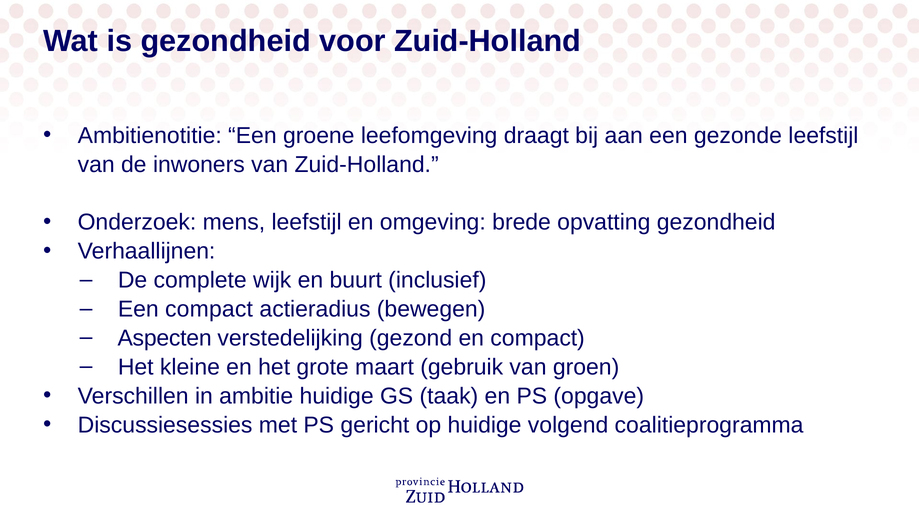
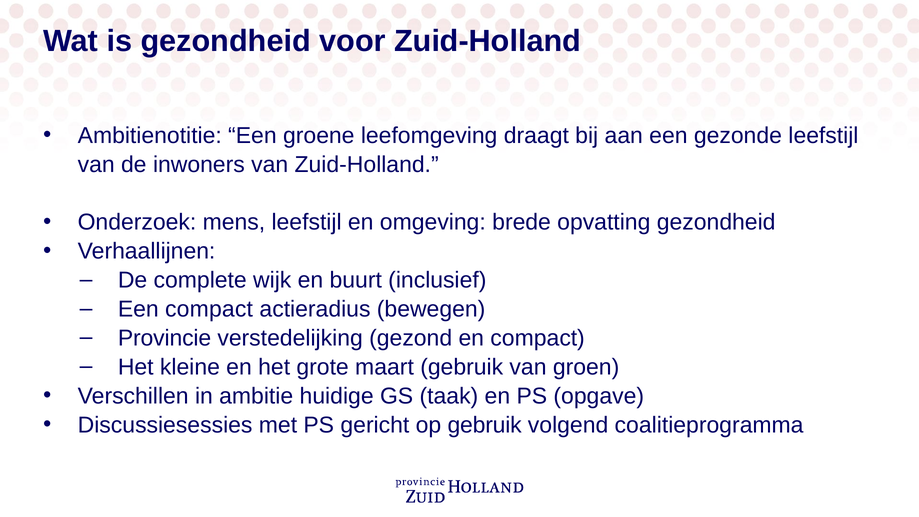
Aspecten: Aspecten -> Provincie (165, 338)
op huidige: huidige -> gebruik (485, 425)
